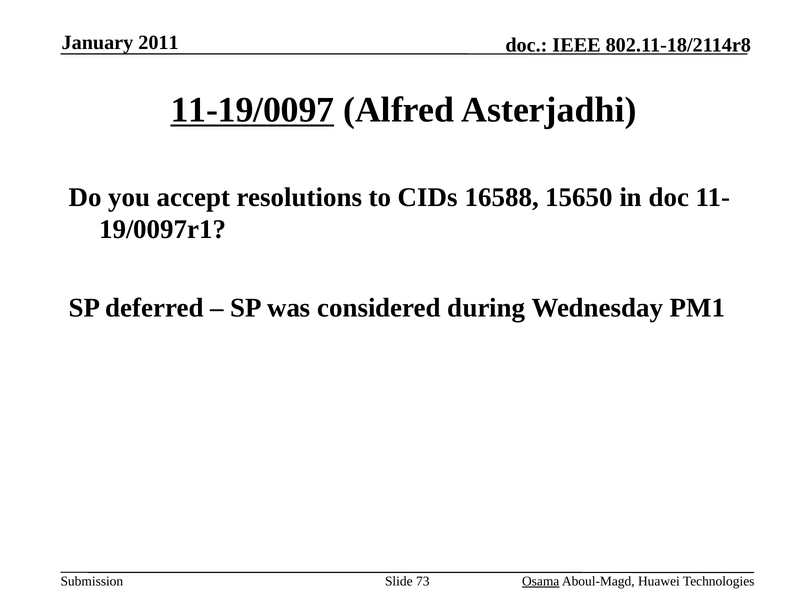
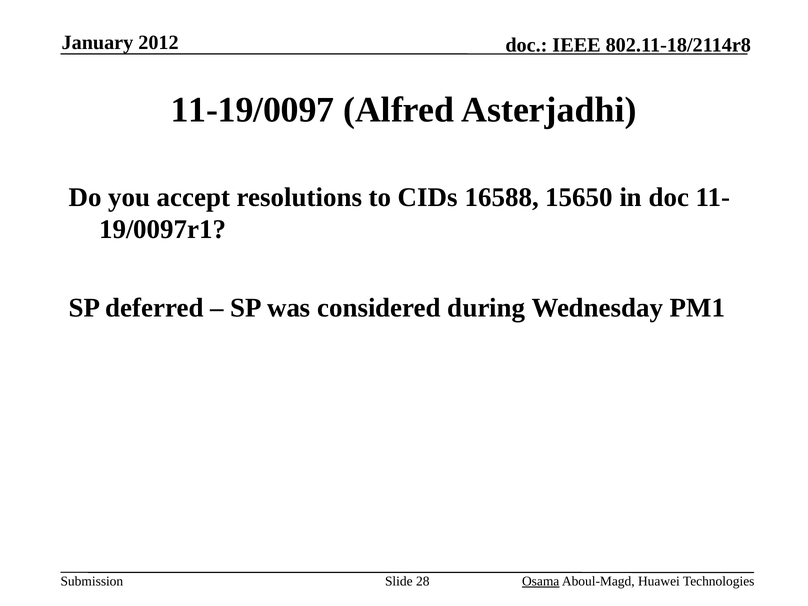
2011: 2011 -> 2012 (158, 43)
11-19/0097 underline: present -> none (252, 110)
73: 73 -> 28 (423, 581)
